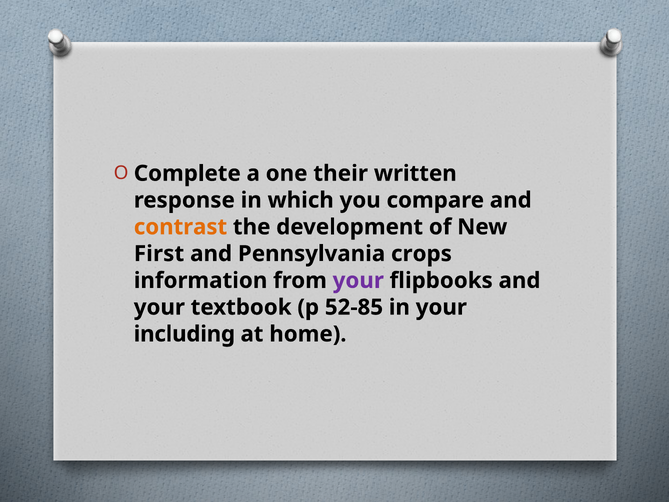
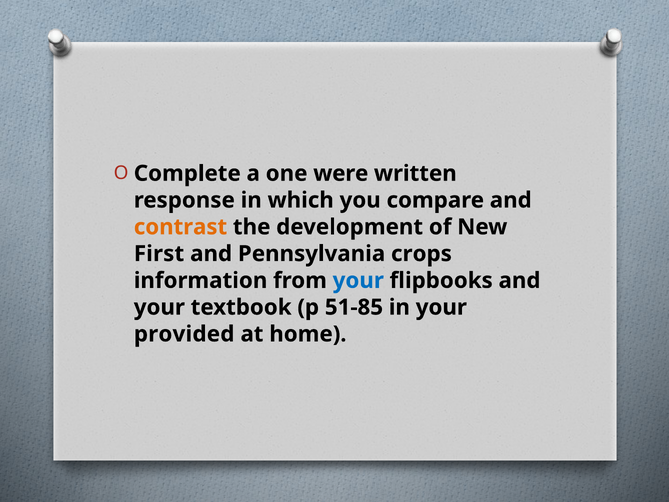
their: their -> were (341, 173)
your colour: purple -> blue (358, 280)
52-85: 52-85 -> 51-85 (354, 307)
including: including -> provided (184, 334)
